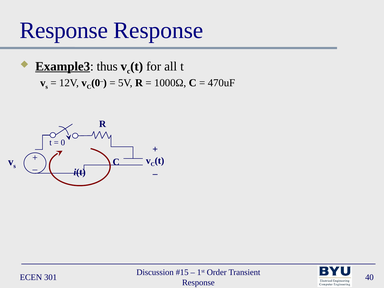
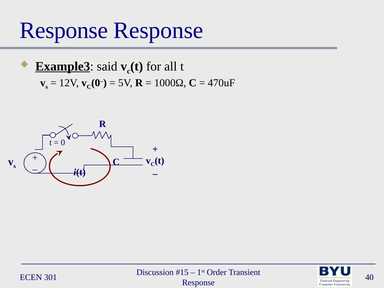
thus: thus -> said (107, 66)
